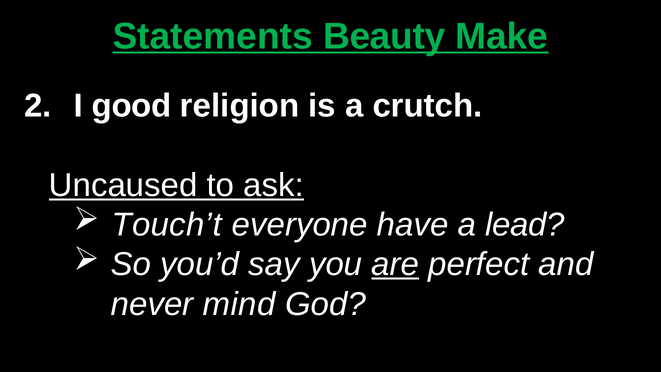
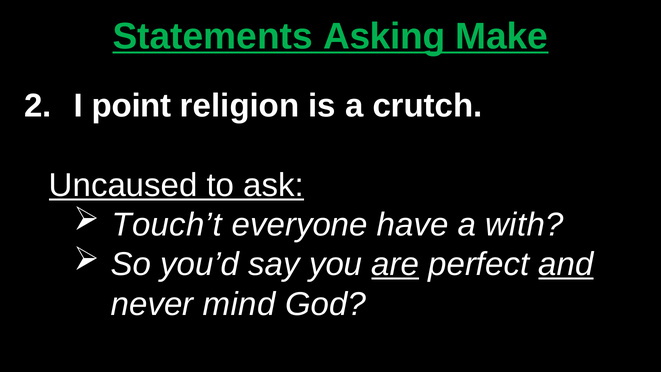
Beauty: Beauty -> Asking (384, 36)
good: good -> point (132, 106)
lead: lead -> with (524, 225)
and underline: none -> present (566, 264)
